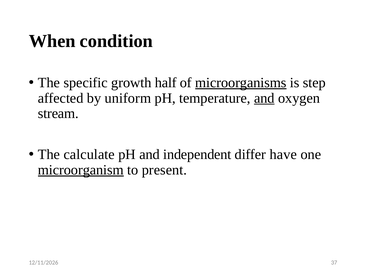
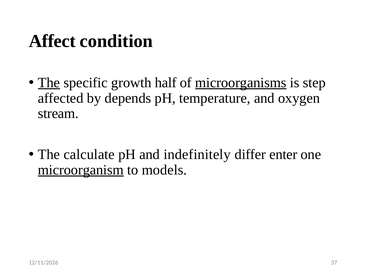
When: When -> Affect (52, 41)
The underline: none -> present (49, 83)
uniform: uniform -> depends (128, 98)
and underline: present -> none (264, 98)
independent: independent -> indefinitely (197, 154)
have: have -> enter (283, 154)
present: present -> models (164, 170)
